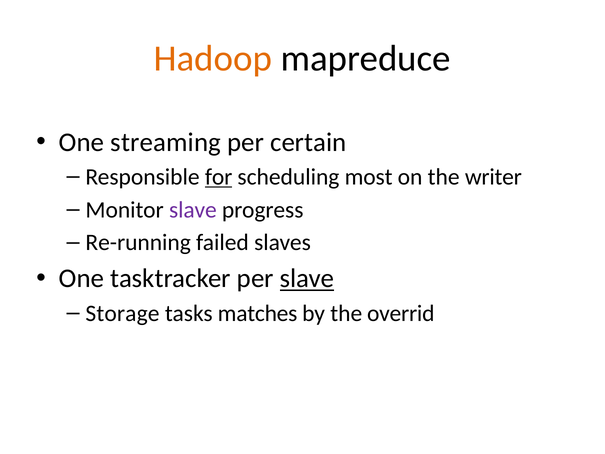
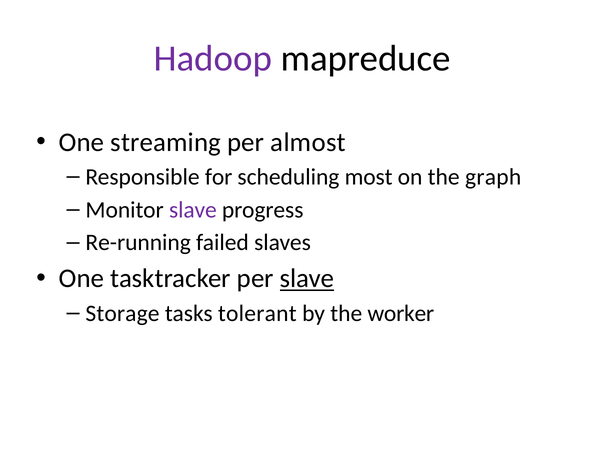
Hadoop colour: orange -> purple (213, 59)
certain: certain -> almost (308, 142)
for underline: present -> none (219, 177)
writer: writer -> graph (493, 177)
matches: matches -> tolerant (257, 313)
overrid: overrid -> worker (401, 313)
